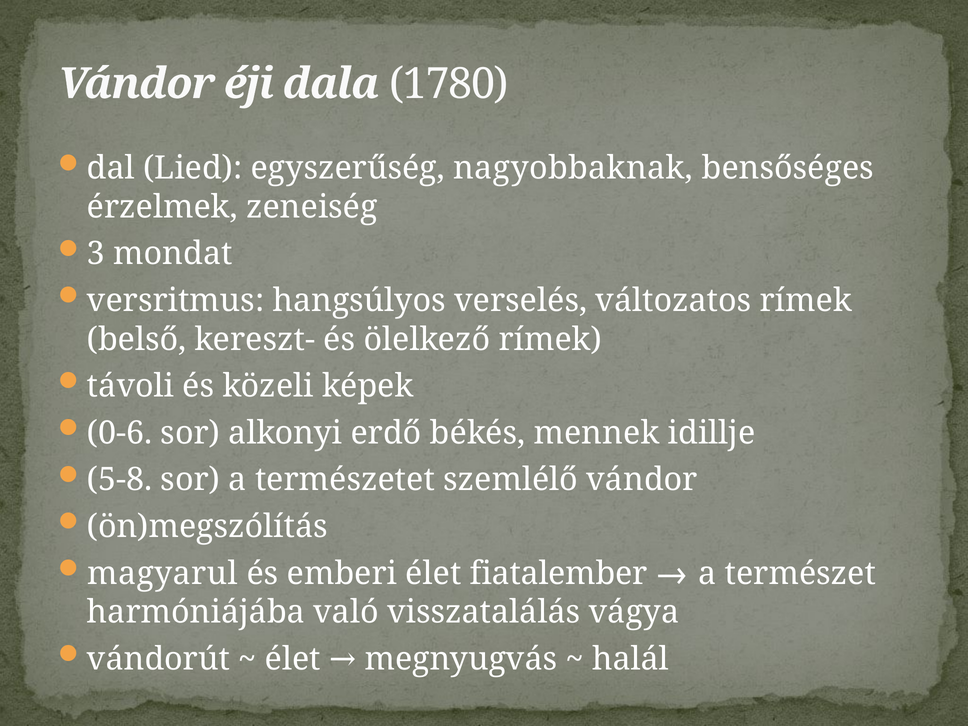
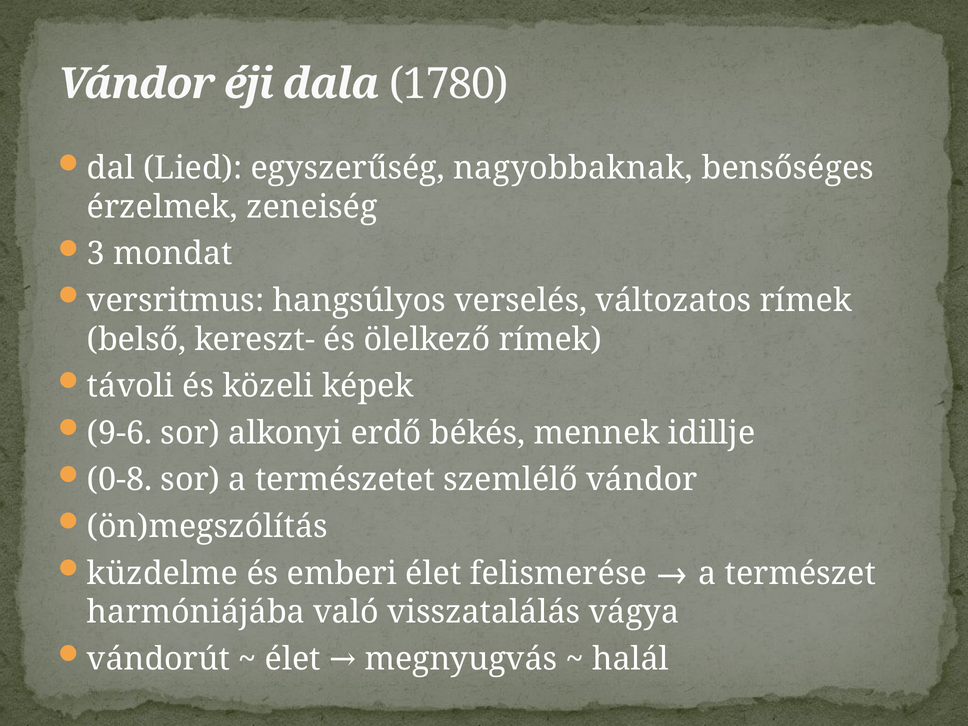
0-6: 0-6 -> 9-6 (120, 433)
5-8: 5-8 -> 0-8 (120, 480)
magyarul: magyarul -> küzdelme (163, 573)
fiatalember: fiatalember -> felismerése (558, 573)
